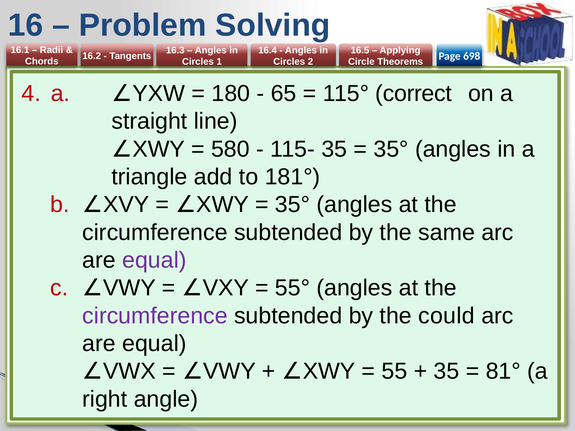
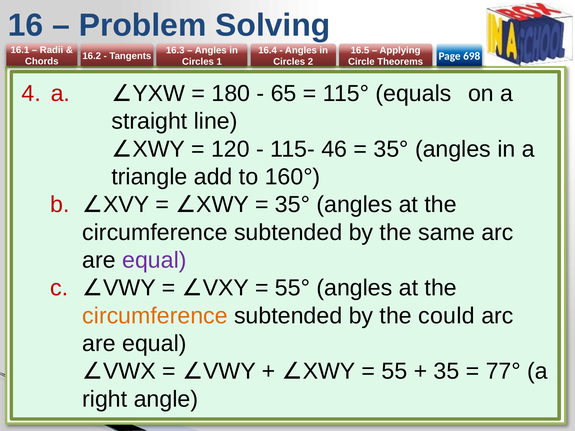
correct: correct -> equals (414, 94)
580: 580 -> 120 (230, 149)
115- 35: 35 -> 46 (334, 149)
181°: 181° -> 160° (293, 177)
circumference colour: purple -> orange (155, 316)
81°: 81° -> 77° (503, 372)
